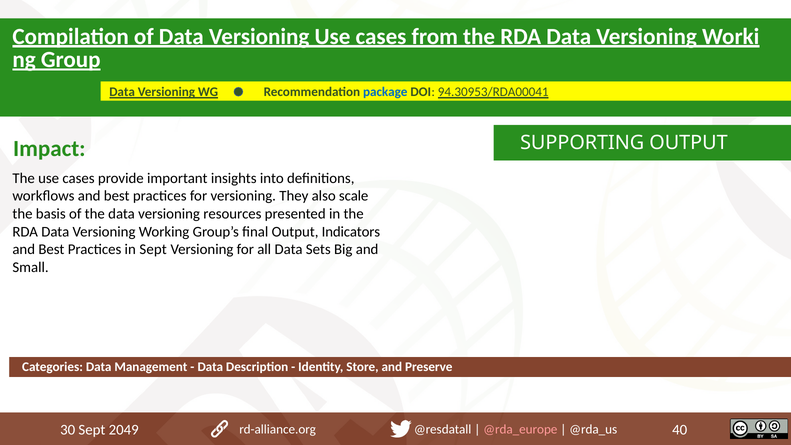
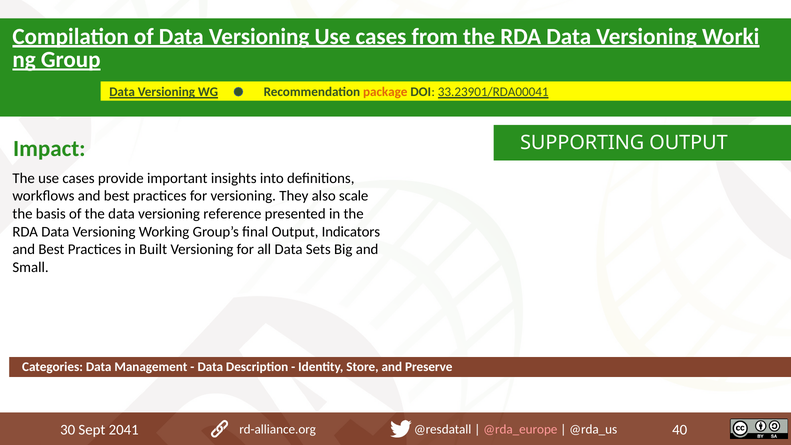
package colour: blue -> orange (385, 92)
94.30953/RDA00041: 94.30953/RDA00041 -> 33.23901/RDA00041 (493, 92)
resources: resources -> reference (232, 214)
in Sept: Sept -> Built (153, 249)
2049: 2049 -> 2041 (124, 430)
